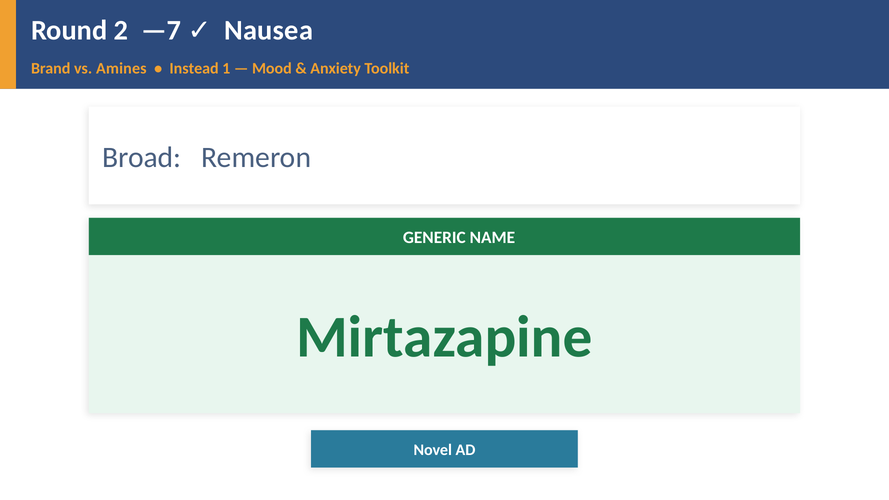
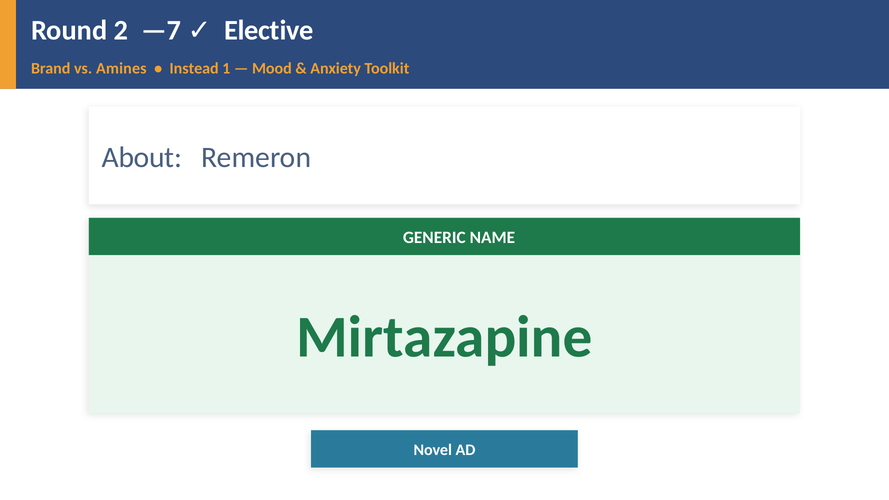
Nausea: Nausea -> Elective (269, 30)
Broad: Broad -> About (142, 158)
